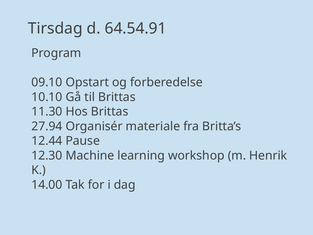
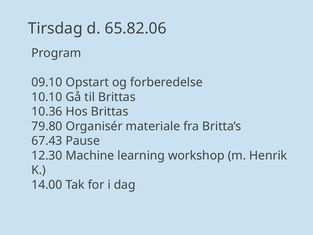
64.54.91: 64.54.91 -> 65.82.06 (136, 28)
11.30: 11.30 -> 10.36 (47, 112)
27.94: 27.94 -> 79.80 (47, 126)
12.44: 12.44 -> 67.43 (47, 141)
